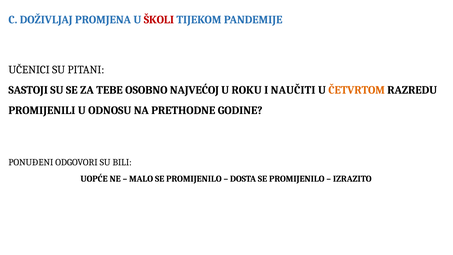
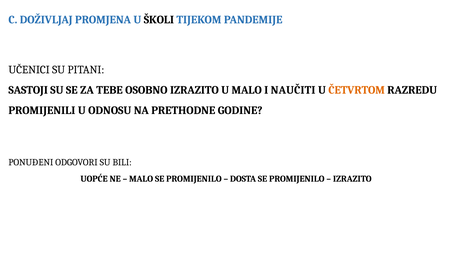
ŠKOLI colour: red -> black (159, 20)
OSOBNO NAJVEĆOJ: NAJVEĆOJ -> IZRAZITO (194, 90)
U ROKU: ROKU -> MALO (247, 90)
